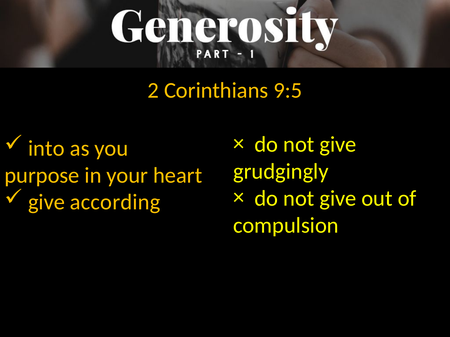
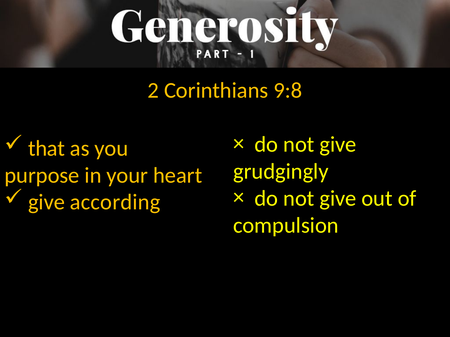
9:5: 9:5 -> 9:8 (288, 90)
into: into -> that (47, 149)
